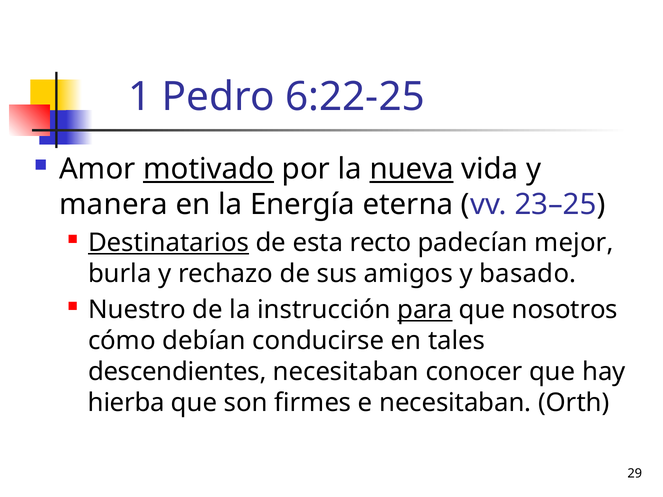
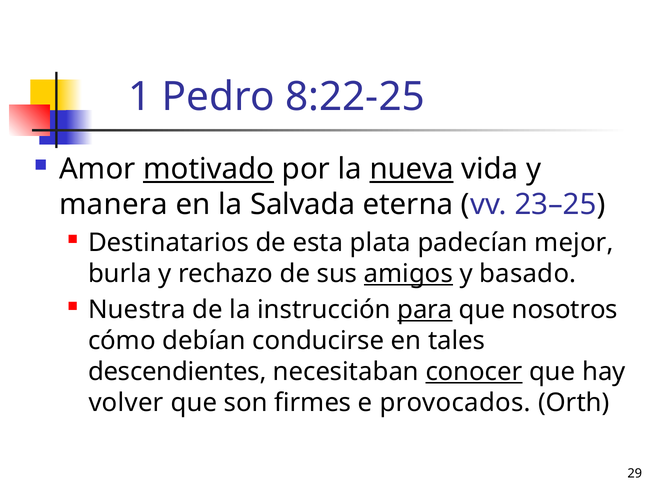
6:22-25: 6:22-25 -> 8:22-25 (355, 97)
Energía: Energía -> Salvada (303, 205)
Destinatarios underline: present -> none (169, 243)
recto: recto -> plata (380, 243)
amigos underline: none -> present (408, 274)
Nuestro: Nuestro -> Nuestra (137, 310)
conocer underline: none -> present (474, 372)
hierba: hierba -> volver (126, 403)
e necesitaban: necesitaban -> provocados (455, 403)
